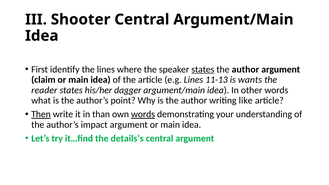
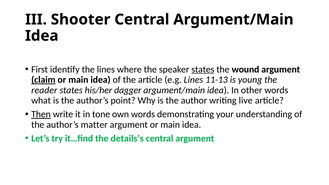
author: author -> wound (246, 69)
claim underline: none -> present (43, 80)
wants: wants -> young (250, 80)
like: like -> live (246, 101)
than: than -> tone (101, 114)
words underline: present -> none (143, 114)
impact: impact -> matter (94, 125)
